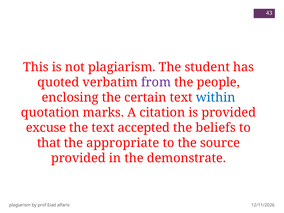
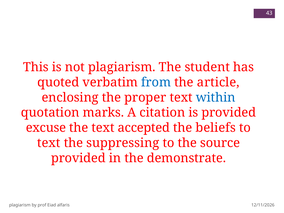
from colour: purple -> blue (156, 82)
people: people -> article (218, 82)
certain: certain -> proper (145, 97)
that: that -> text (49, 143)
appropriate: appropriate -> suppressing (123, 143)
